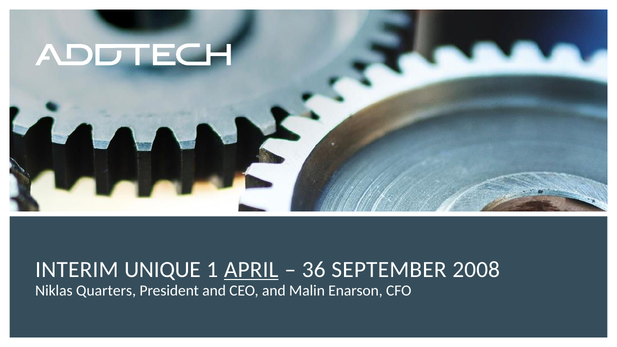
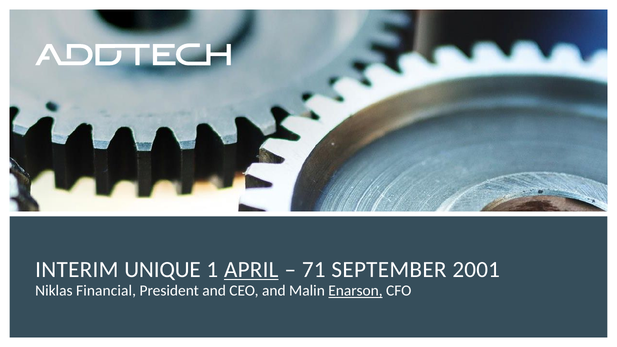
36: 36 -> 71 (314, 270)
2008: 2008 -> 2001 (476, 270)
Quarters: Quarters -> Financial (106, 291)
Enarson underline: none -> present (355, 291)
